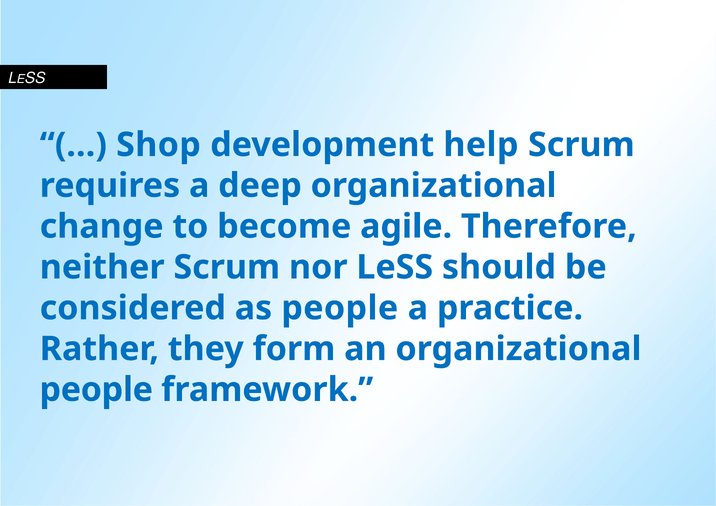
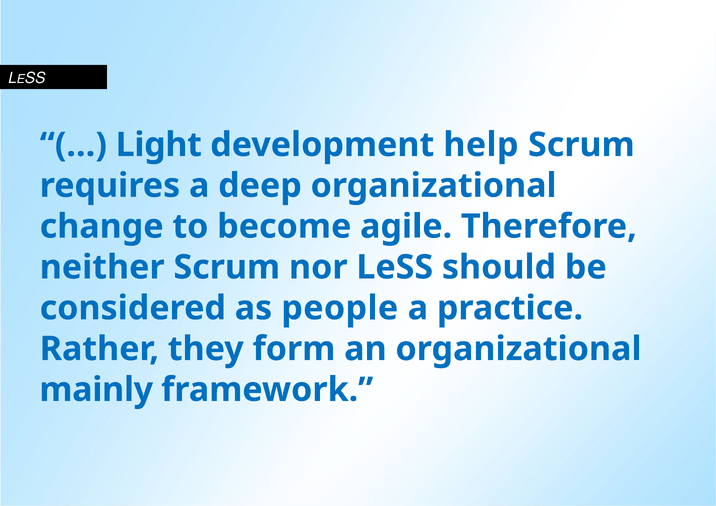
Shop: Shop -> Light (159, 145)
people: people -> mainly (96, 390)
